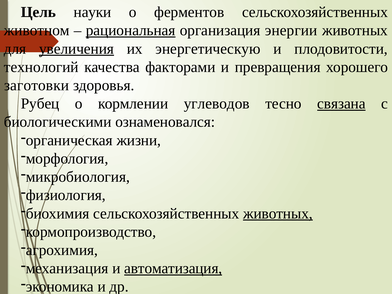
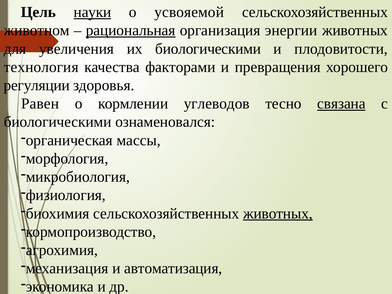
науки underline: none -> present (92, 12)
ферментов: ферментов -> усвояемой (189, 12)
увеличения underline: present -> none (77, 49)
их энергетическую: энергетическую -> биологическими (208, 49)
технологий: технологий -> технология (41, 67)
заготовки: заготовки -> регуляции (37, 85)
Рубец: Рубец -> Равен (40, 104)
жизни: жизни -> массы (139, 140)
автоматизация underline: present -> none (173, 268)
